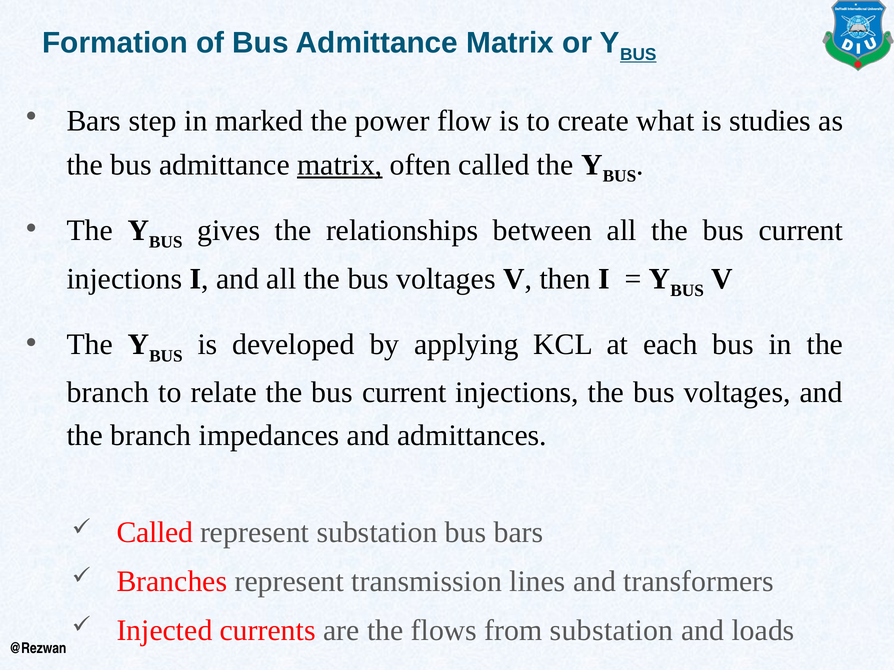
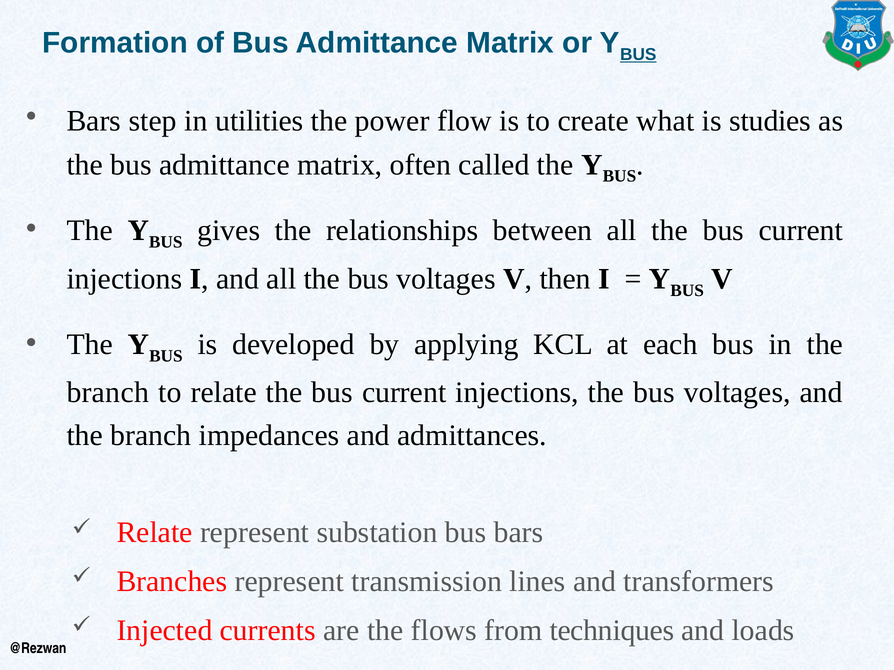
marked: marked -> utilities (259, 121)
matrix underline: present -> none (340, 165)
Called: Called -> Relate (155, 533)
from substation: substation -> techniques (612, 631)
